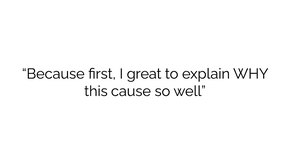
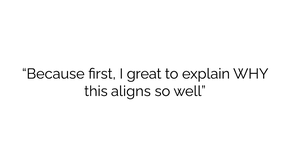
cause: cause -> aligns (131, 91)
